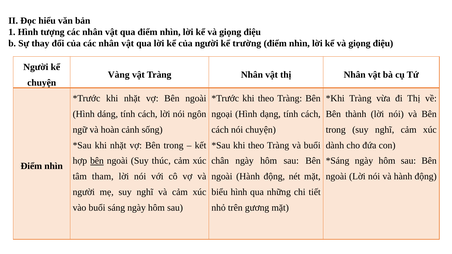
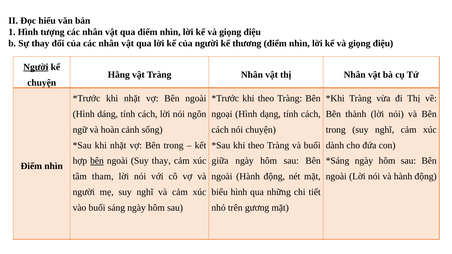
trường: trường -> thương (247, 43)
Người underline: none -> present (36, 67)
Vàng: Vàng -> Hằng (119, 75)
Suy thúc: thúc -> thay (161, 161)
chân: chân -> giữa (220, 161)
